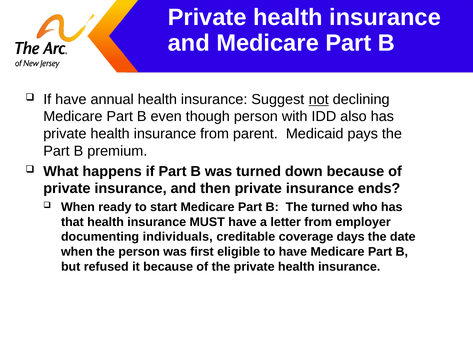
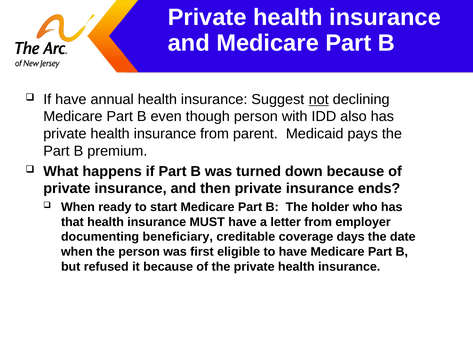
The turned: turned -> holder (330, 207)
individuals: individuals -> beneficiary (178, 237)
